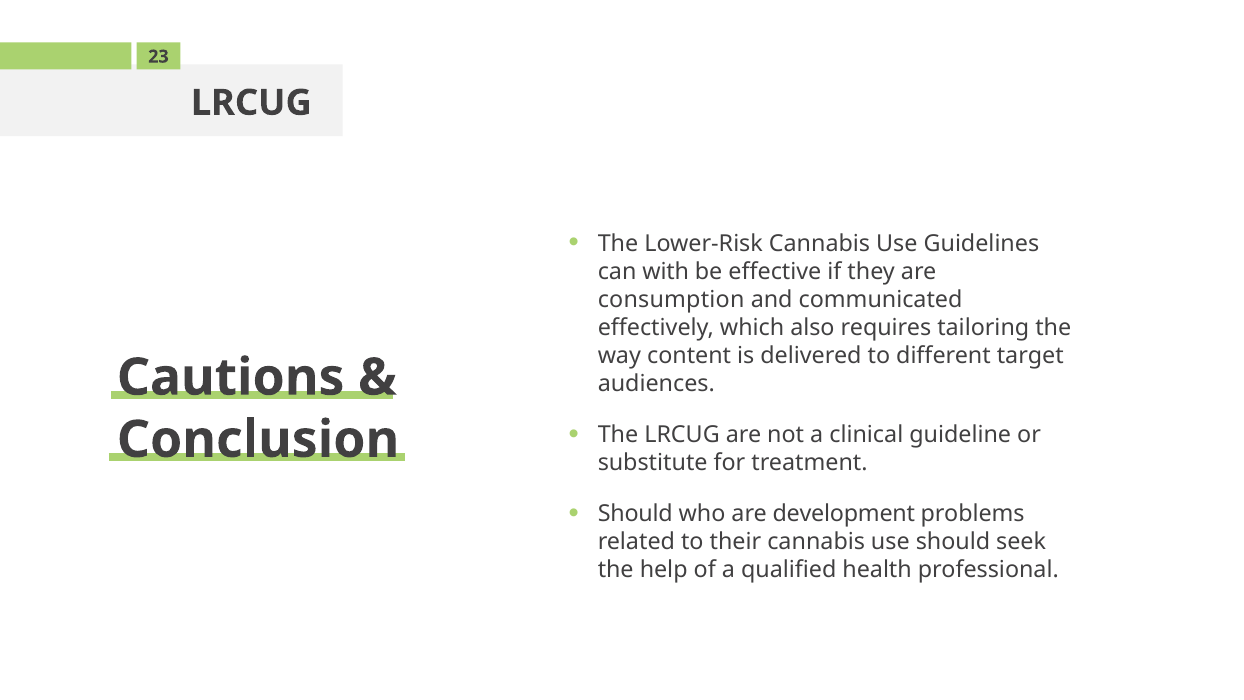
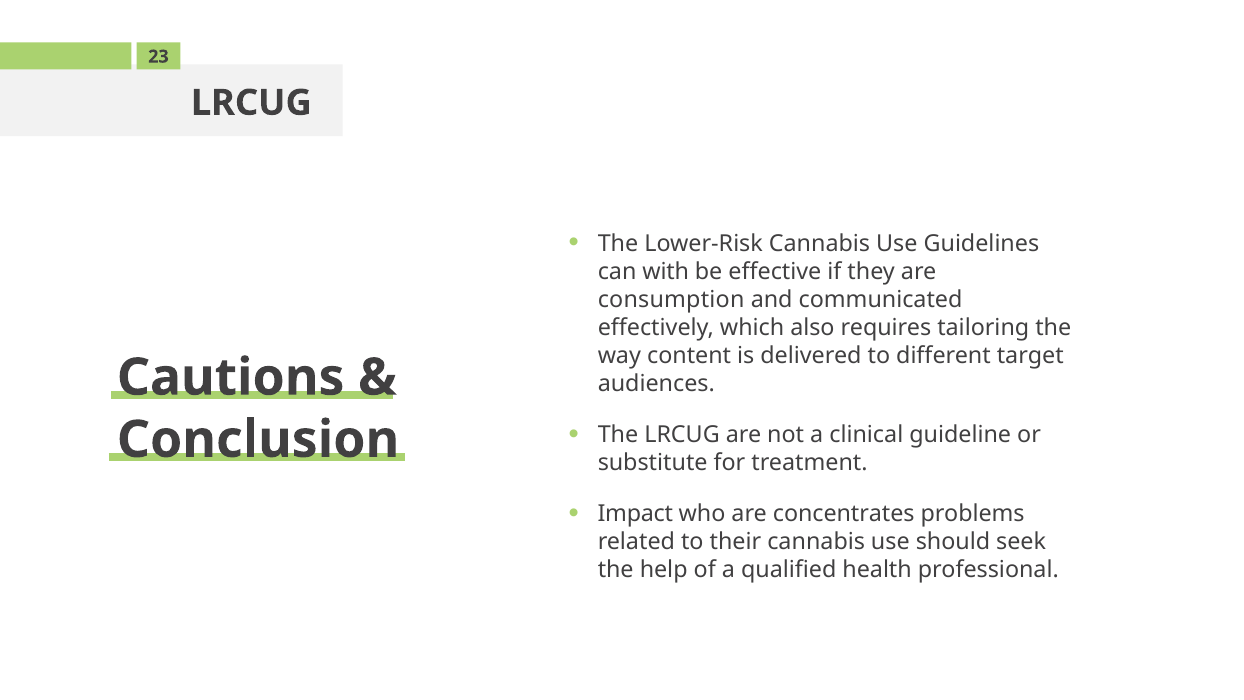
Should: Should -> Impact (635, 514)
development: development -> concentrates (844, 514)
